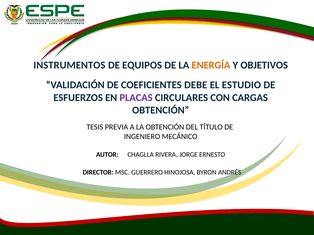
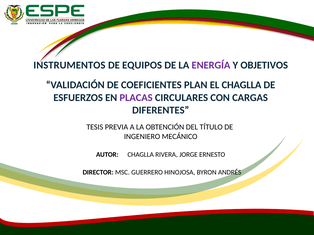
ENERGÍA colour: orange -> purple (211, 65)
DEBE: DEBE -> PLAN (196, 85)
EL ESTUDIO: ESTUDIO -> CHAGLLA (241, 85)
OBTENCIÓN: OBTENCIÓN -> DIFERENTES (161, 110)
